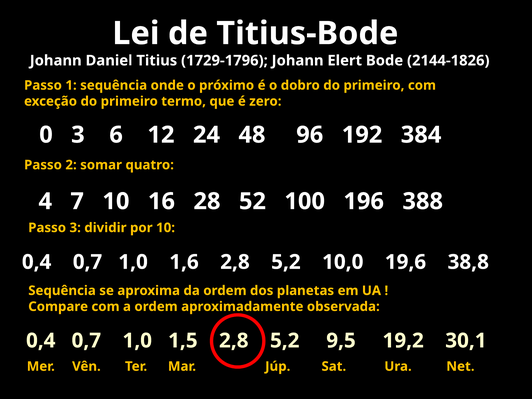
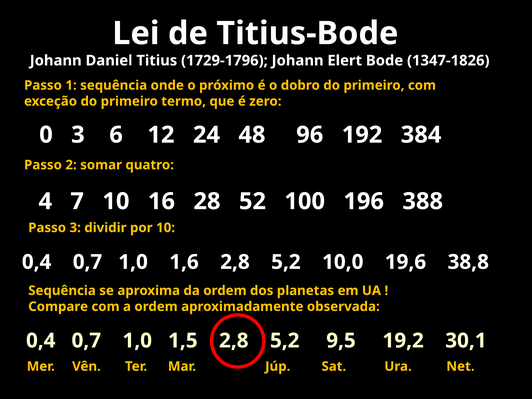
2144-1826: 2144-1826 -> 1347-1826 (448, 61)
